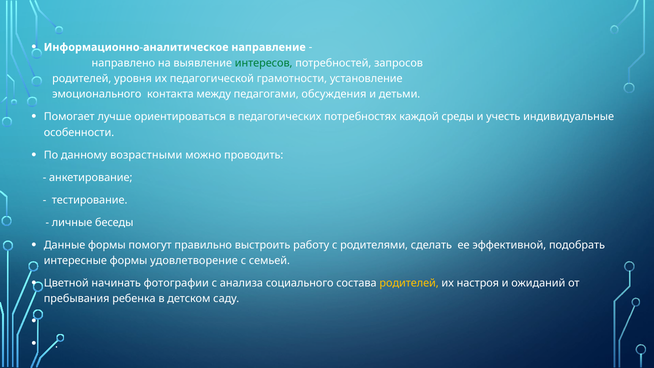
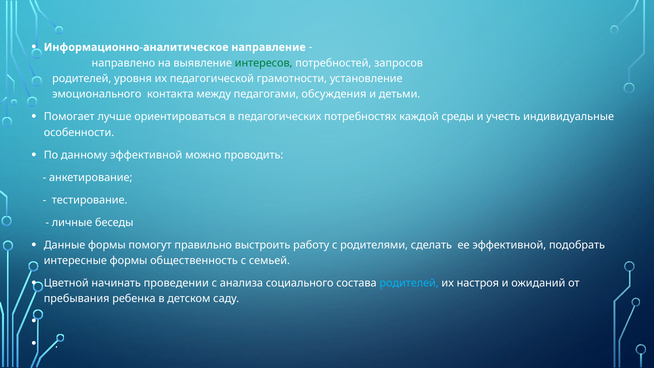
данному возрастными: возрастными -> эффективной (146, 155)
удовлетворение: удовлетворение -> общественность (194, 261)
фотографии: фотографии -> проведении (176, 283)
родителей colour: yellow -> light blue (409, 283)
